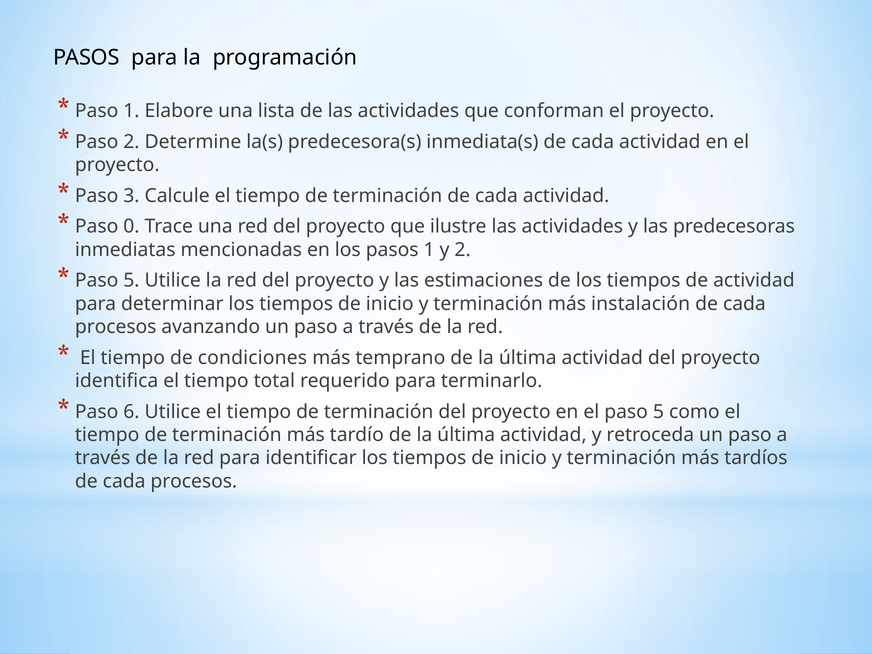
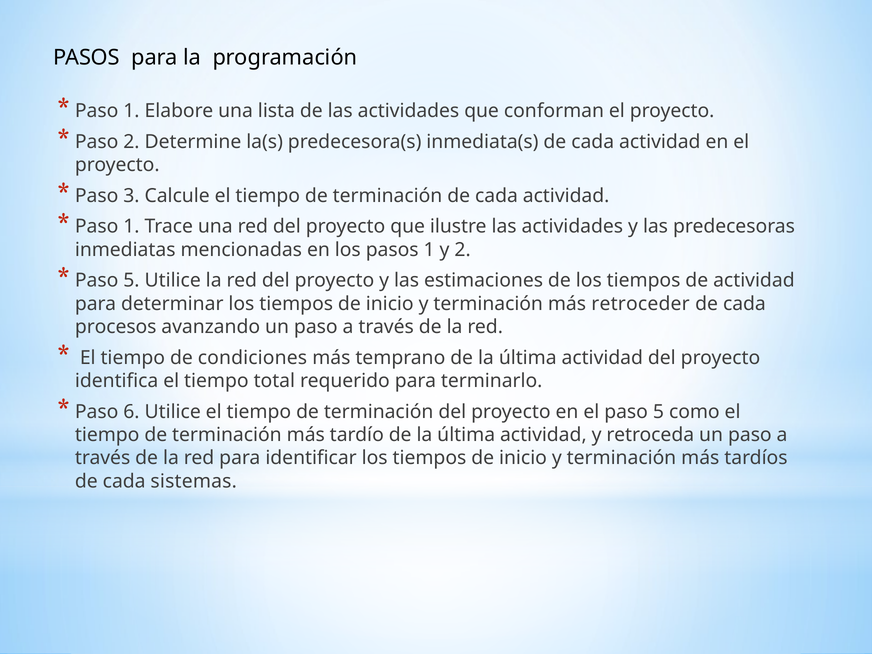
0: 0 -> 1 (131, 226)
instalación: instalación -> retroceder (641, 304)
procesos: procesos -> sistemas (194, 481)
